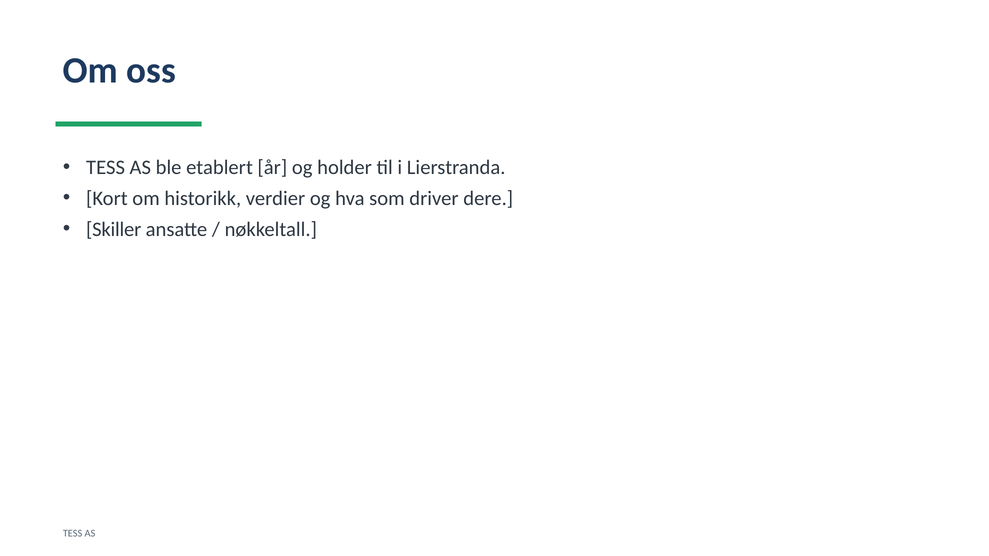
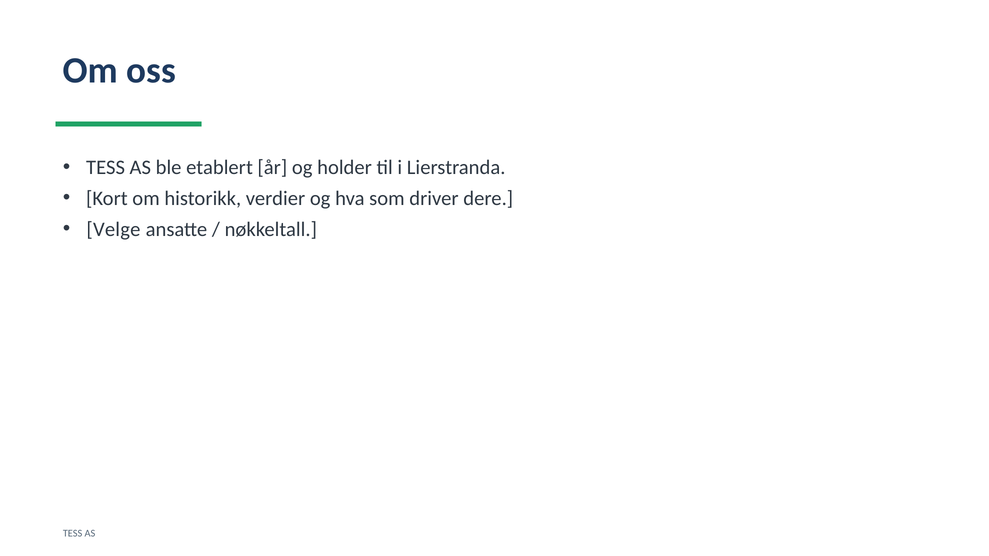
Skiller: Skiller -> Velge (113, 229)
